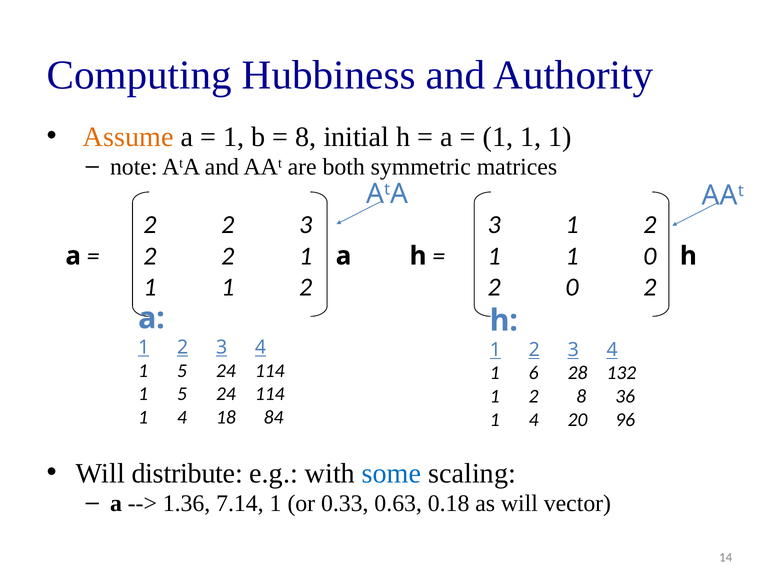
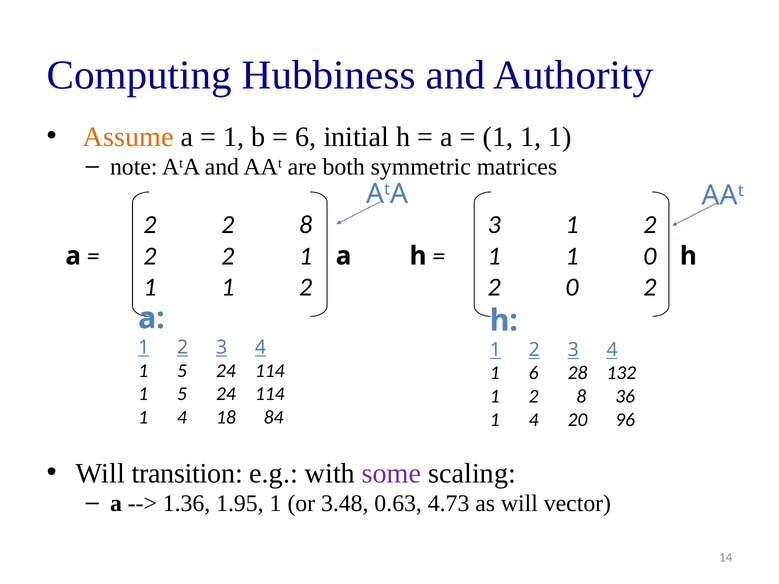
8: 8 -> 6 (306, 137)
2 2 3: 3 -> 8 (306, 225)
distribute: distribute -> transition (187, 474)
some colour: blue -> purple (392, 474)
7.14: 7.14 -> 1.95 (240, 503)
0.33: 0.33 -> 3.48 (345, 503)
0.18: 0.18 -> 4.73 (449, 503)
